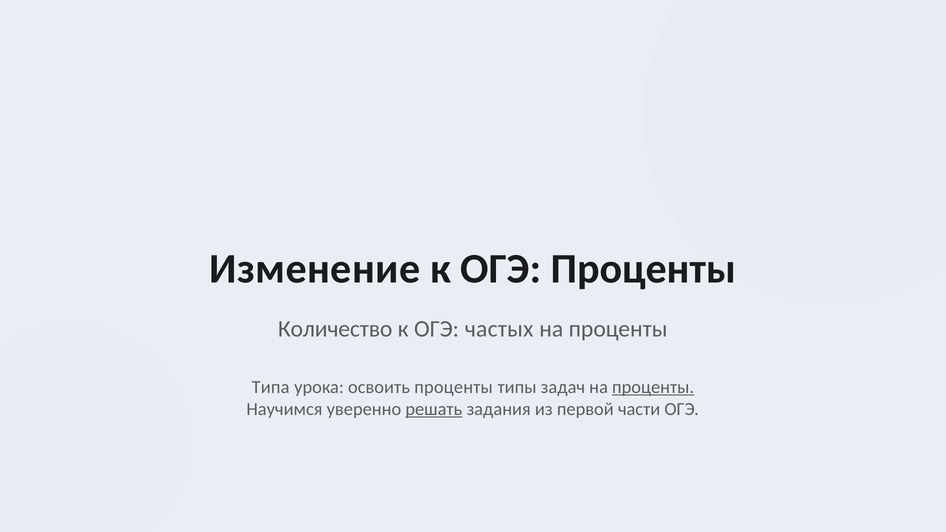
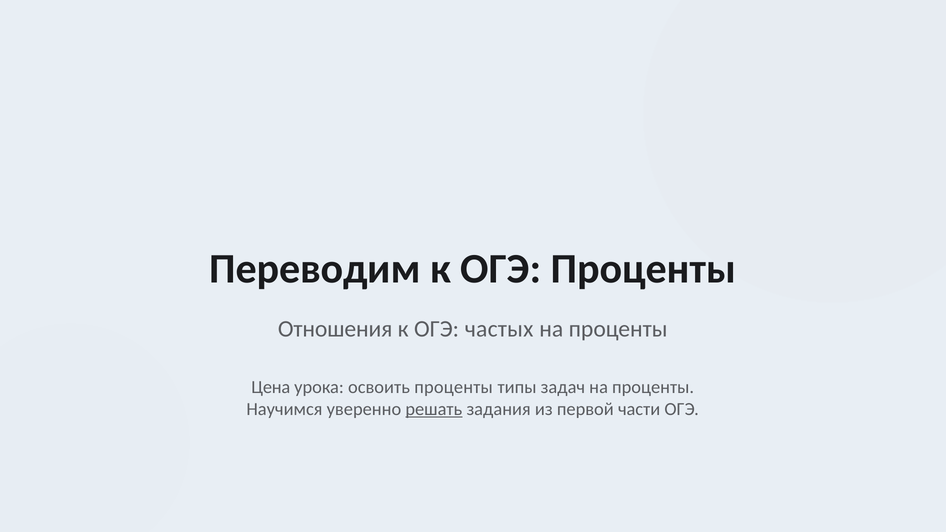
Изменение: Изменение -> Переводим (315, 269)
Количество: Количество -> Отношения (335, 329)
Типа: Типа -> Цена (271, 387)
проценты underline: present -> none (653, 387)
